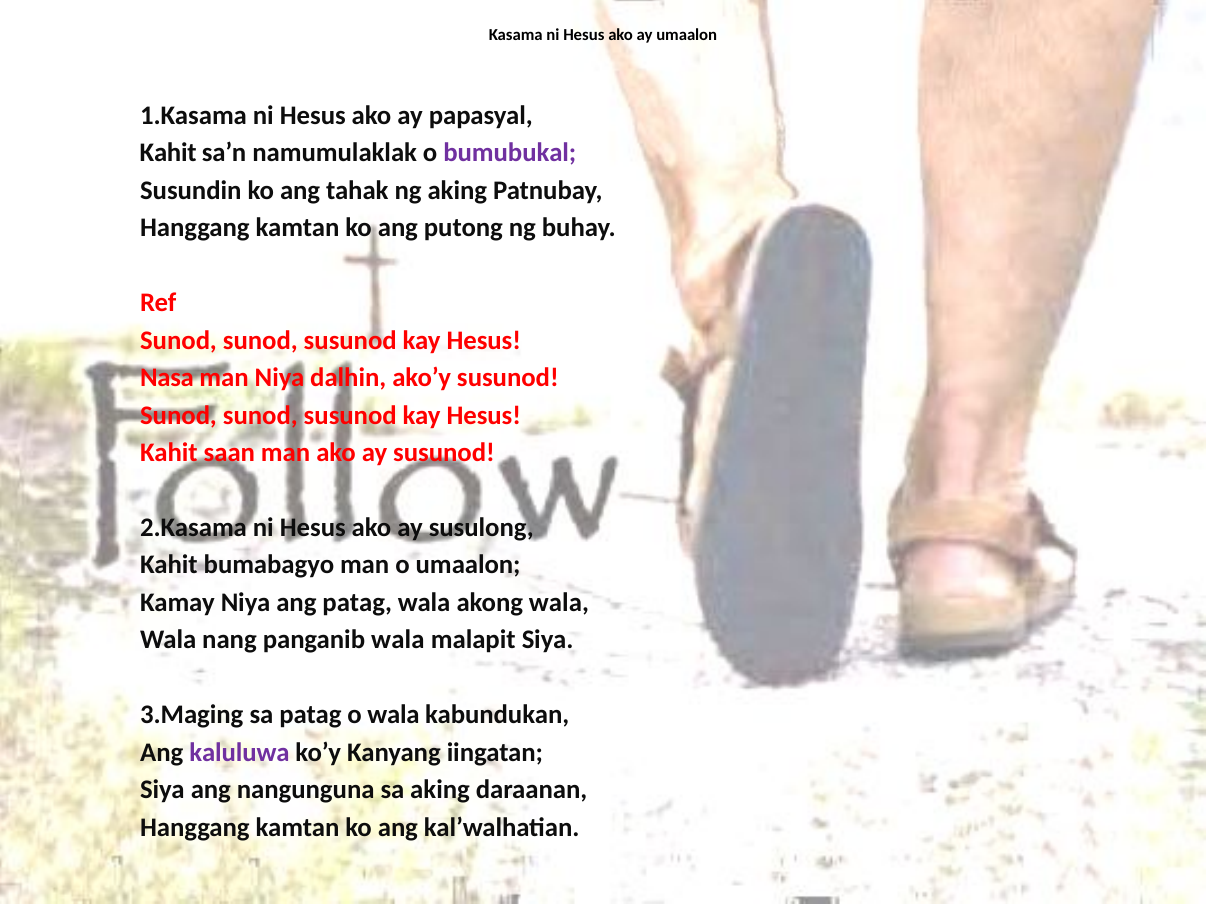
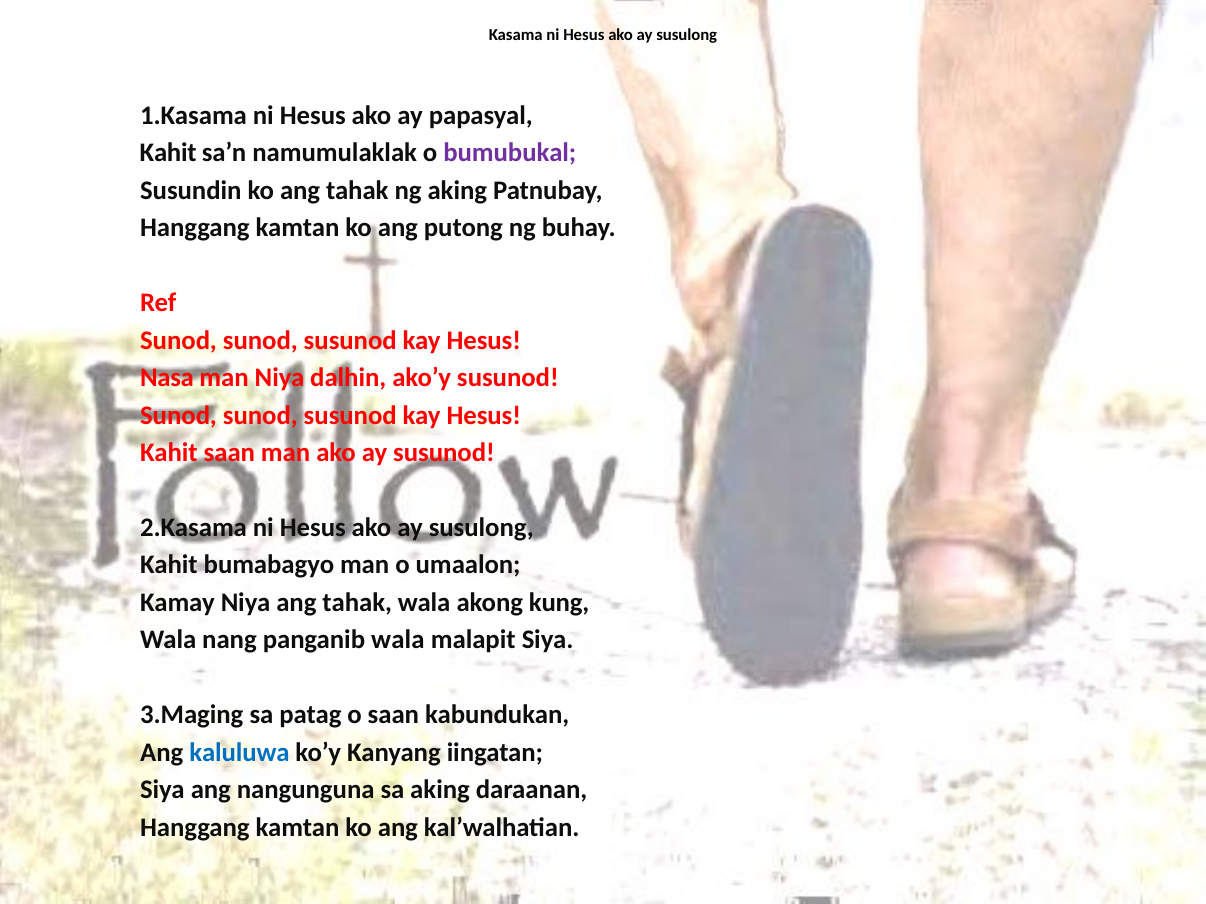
umaalon: umaalon -> susulong (687, 35)
Niya ang patag: patag -> tahak (357, 603)
akong wala: wala -> kung (559, 603)
o wala: wala -> saan (393, 715)
kaluluwa colour: purple -> blue (239, 753)
